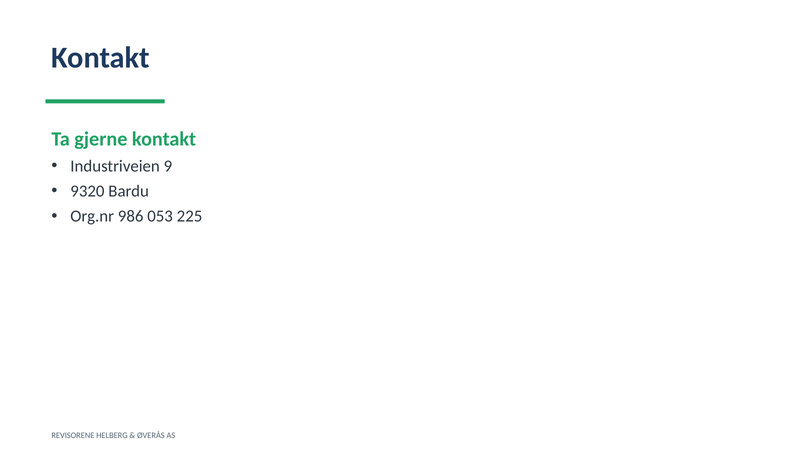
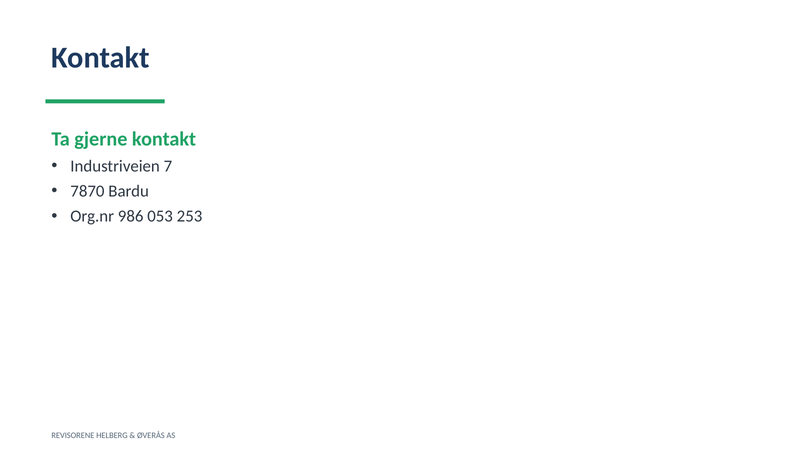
9: 9 -> 7 (168, 166)
9320: 9320 -> 7870 (87, 191)
225: 225 -> 253 (190, 217)
